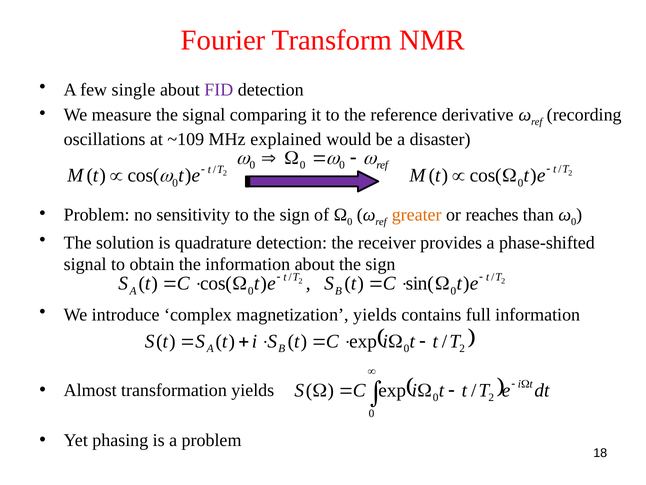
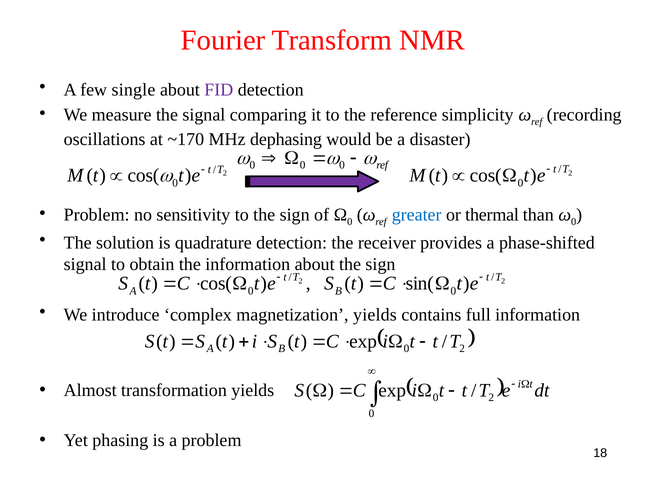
derivative: derivative -> simplicity (478, 115)
~109: ~109 -> ~170 (186, 139)
explained: explained -> dephasing (286, 139)
greater colour: orange -> blue (417, 215)
reaches: reaches -> thermal (492, 215)
